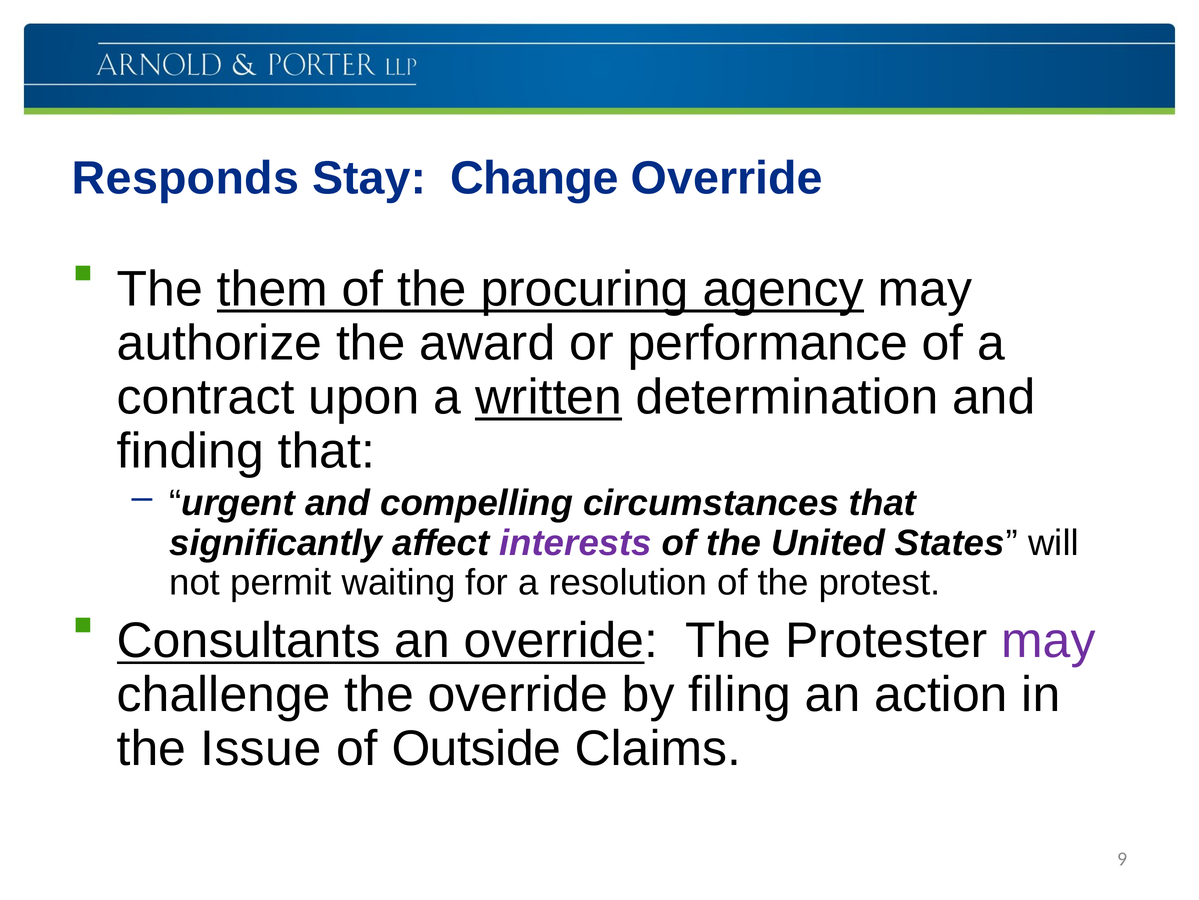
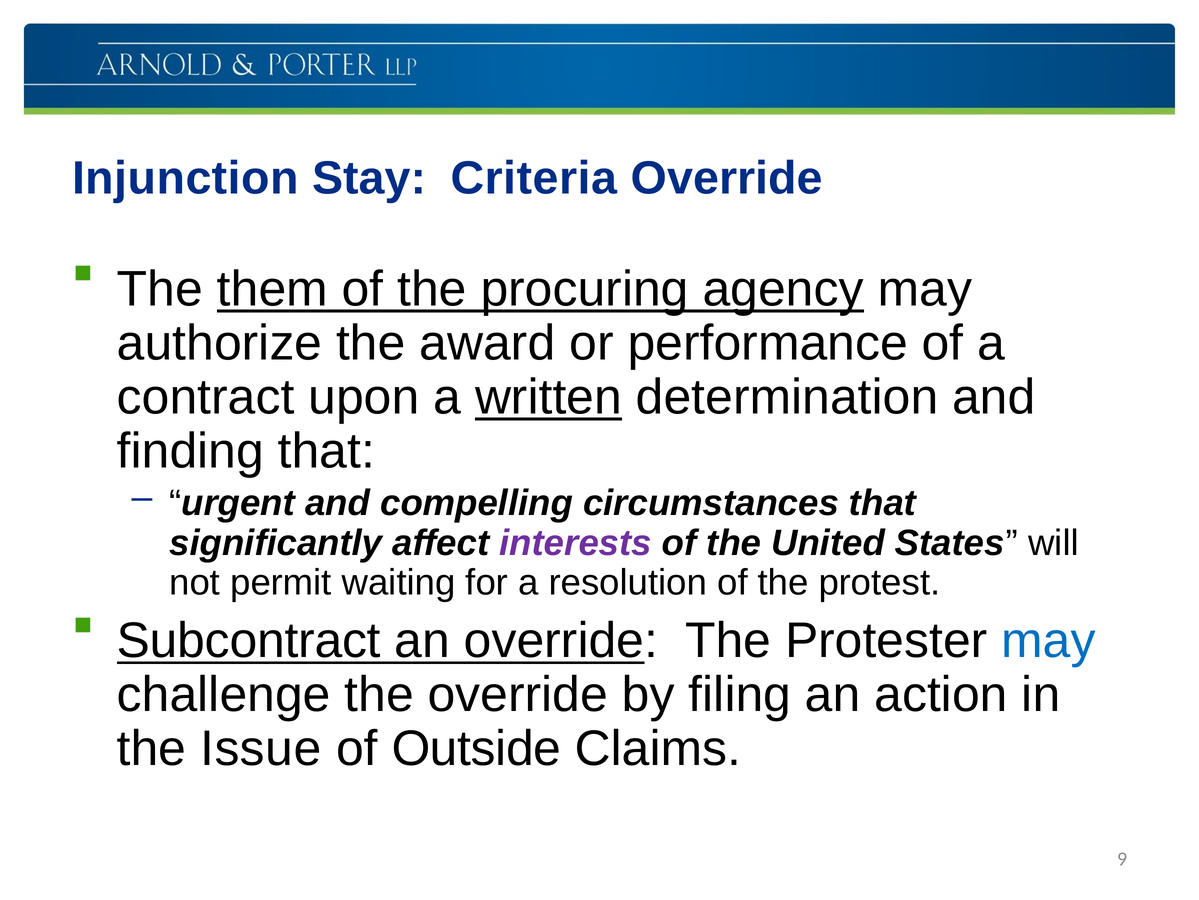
Responds: Responds -> Injunction (185, 178)
Change: Change -> Criteria (534, 178)
Consultants: Consultants -> Subcontract (249, 640)
may colour: purple -> blue (1048, 640)
